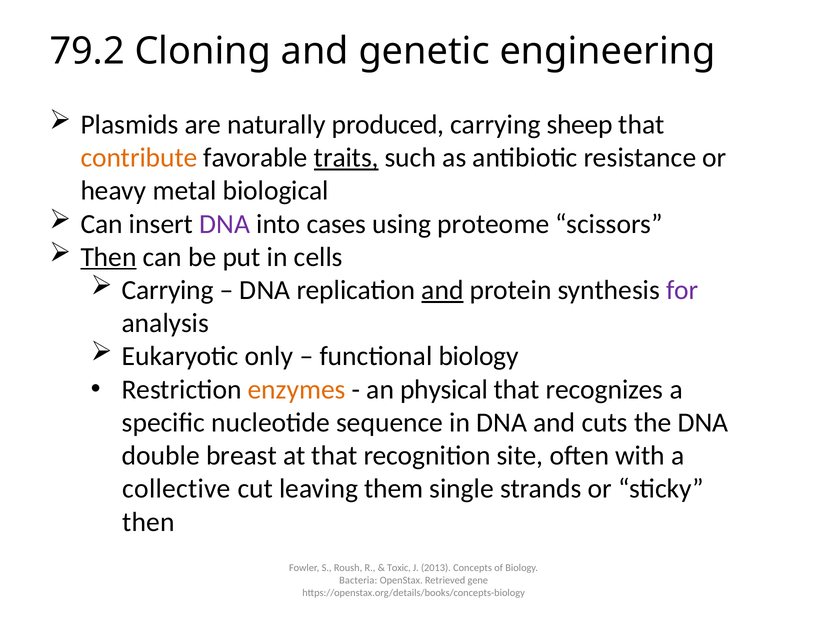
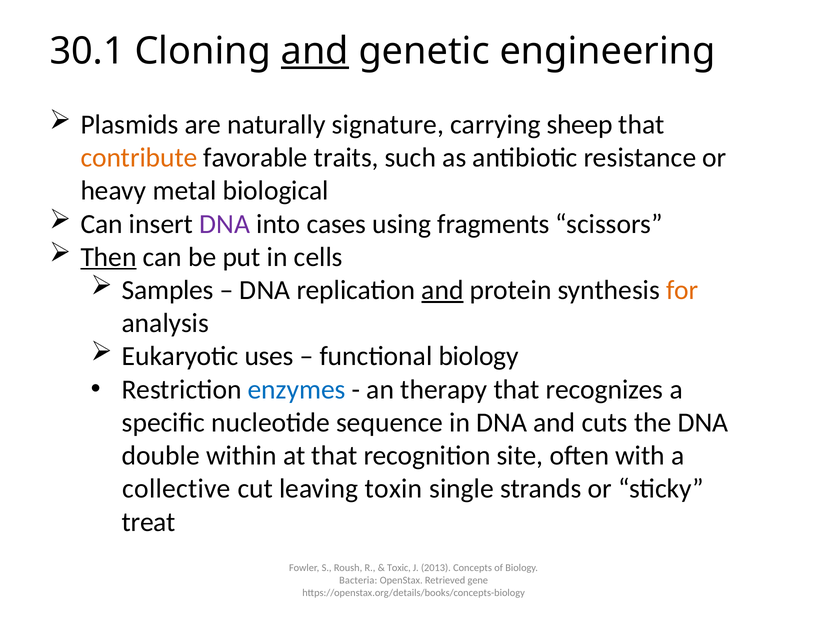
79.2: 79.2 -> 30.1 (87, 51)
and underline: none -> present (315, 51)
produced: produced -> signature (388, 124)
traits underline: present -> none (346, 157)
proteome: proteome -> fragments (493, 224)
Carrying: Carrying -> Samples (168, 290)
for colour: purple -> orange (682, 290)
only: only -> uses (269, 356)
enzymes colour: orange -> blue (297, 389)
physical: physical -> therapy (444, 389)
breast: breast -> within (241, 455)
them: them -> toxin (394, 488)
then: then -> treat (149, 521)
